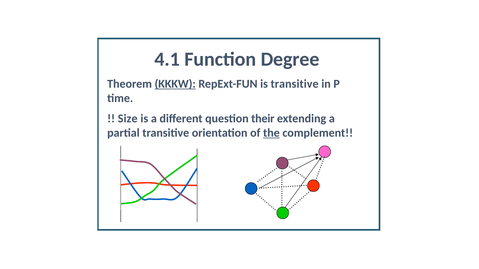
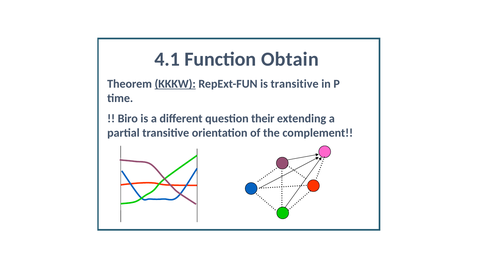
Degree: Degree -> Obtain (290, 59)
Size: Size -> Biro (128, 119)
the underline: present -> none (271, 133)
